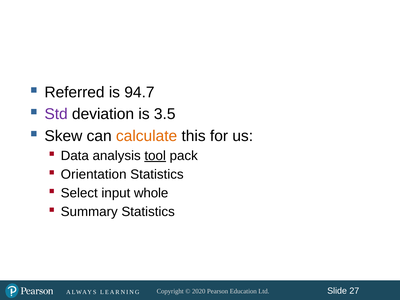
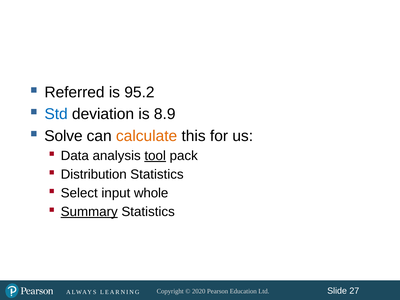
94.7: 94.7 -> 95.2 (139, 92)
Std colour: purple -> blue (56, 114)
3.5: 3.5 -> 8.9 (165, 114)
Skew: Skew -> Solve (63, 136)
Orientation: Orientation -> Distribution (94, 174)
Summary underline: none -> present (89, 212)
